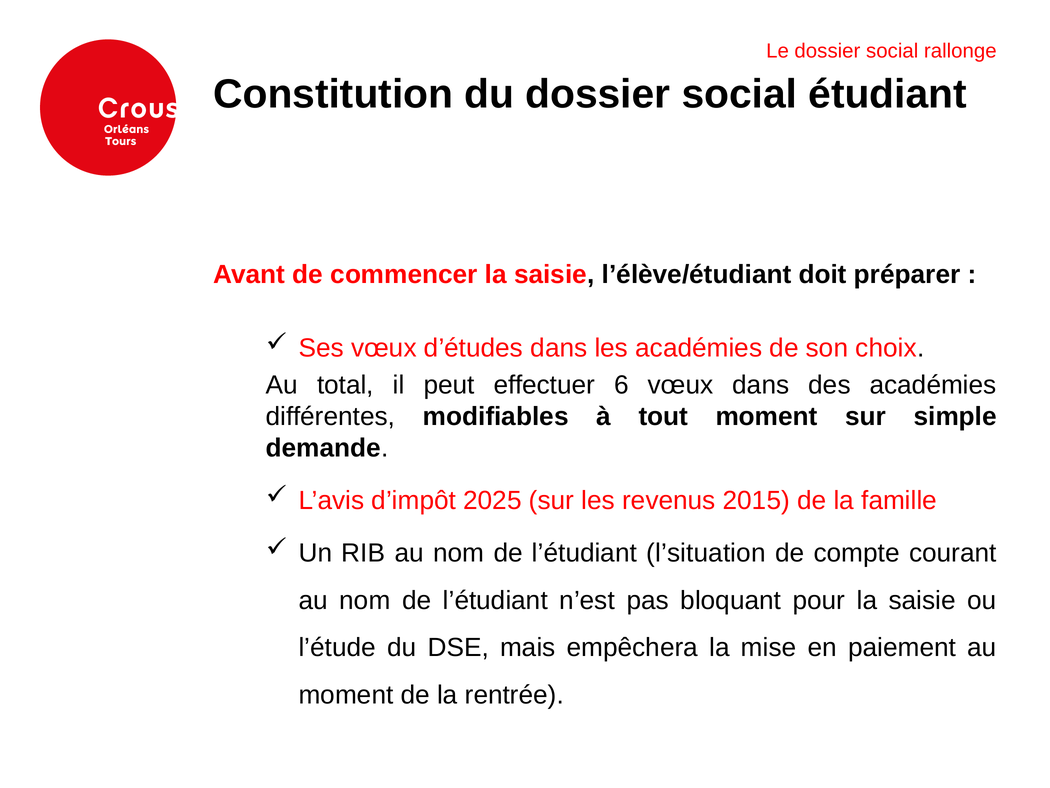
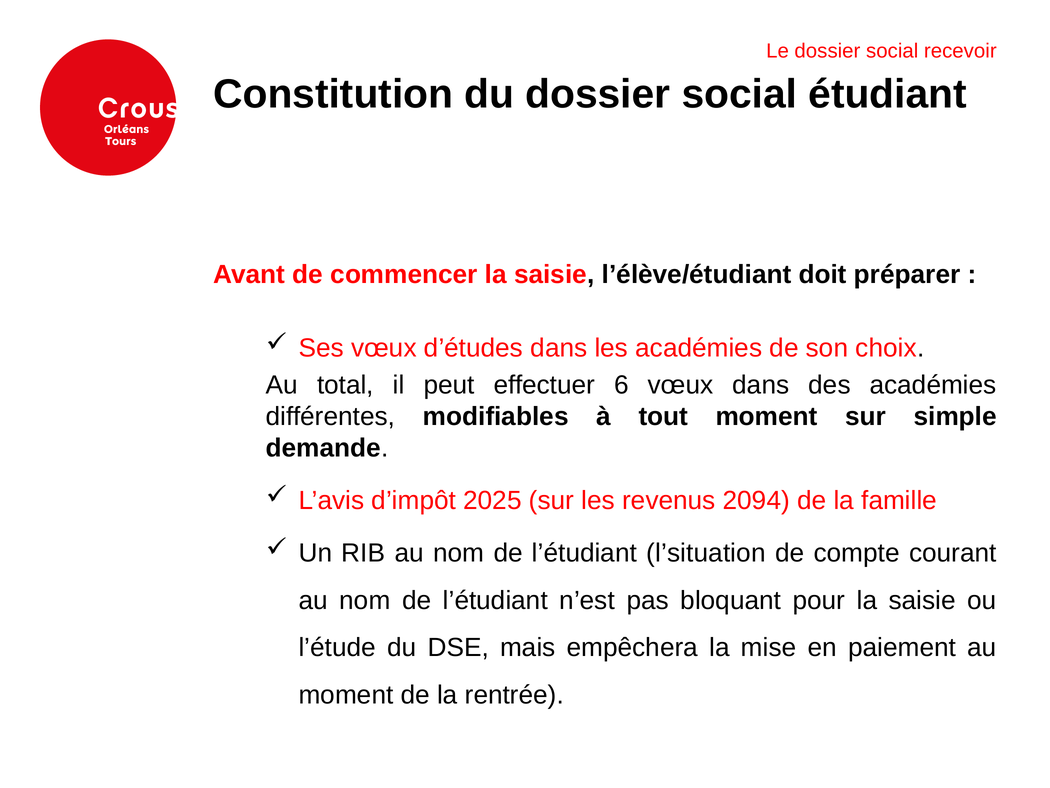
rallonge: rallonge -> recevoir (960, 51)
2015: 2015 -> 2094 (756, 500)
